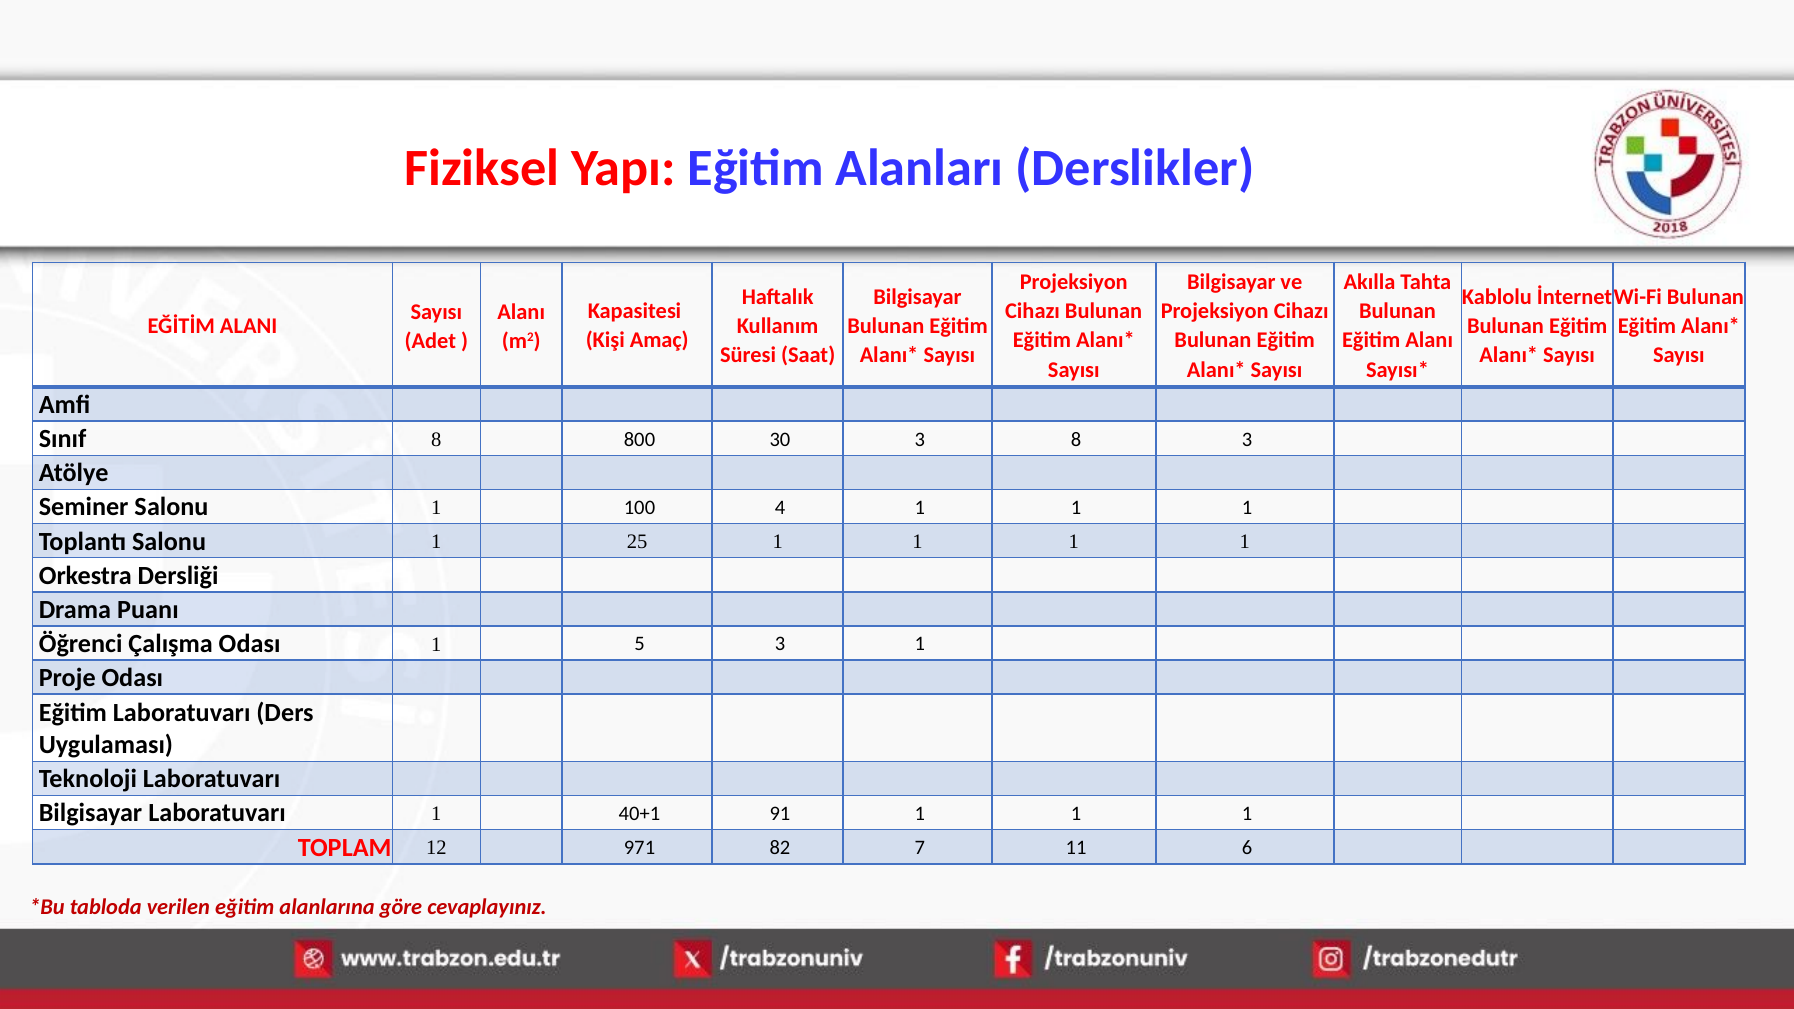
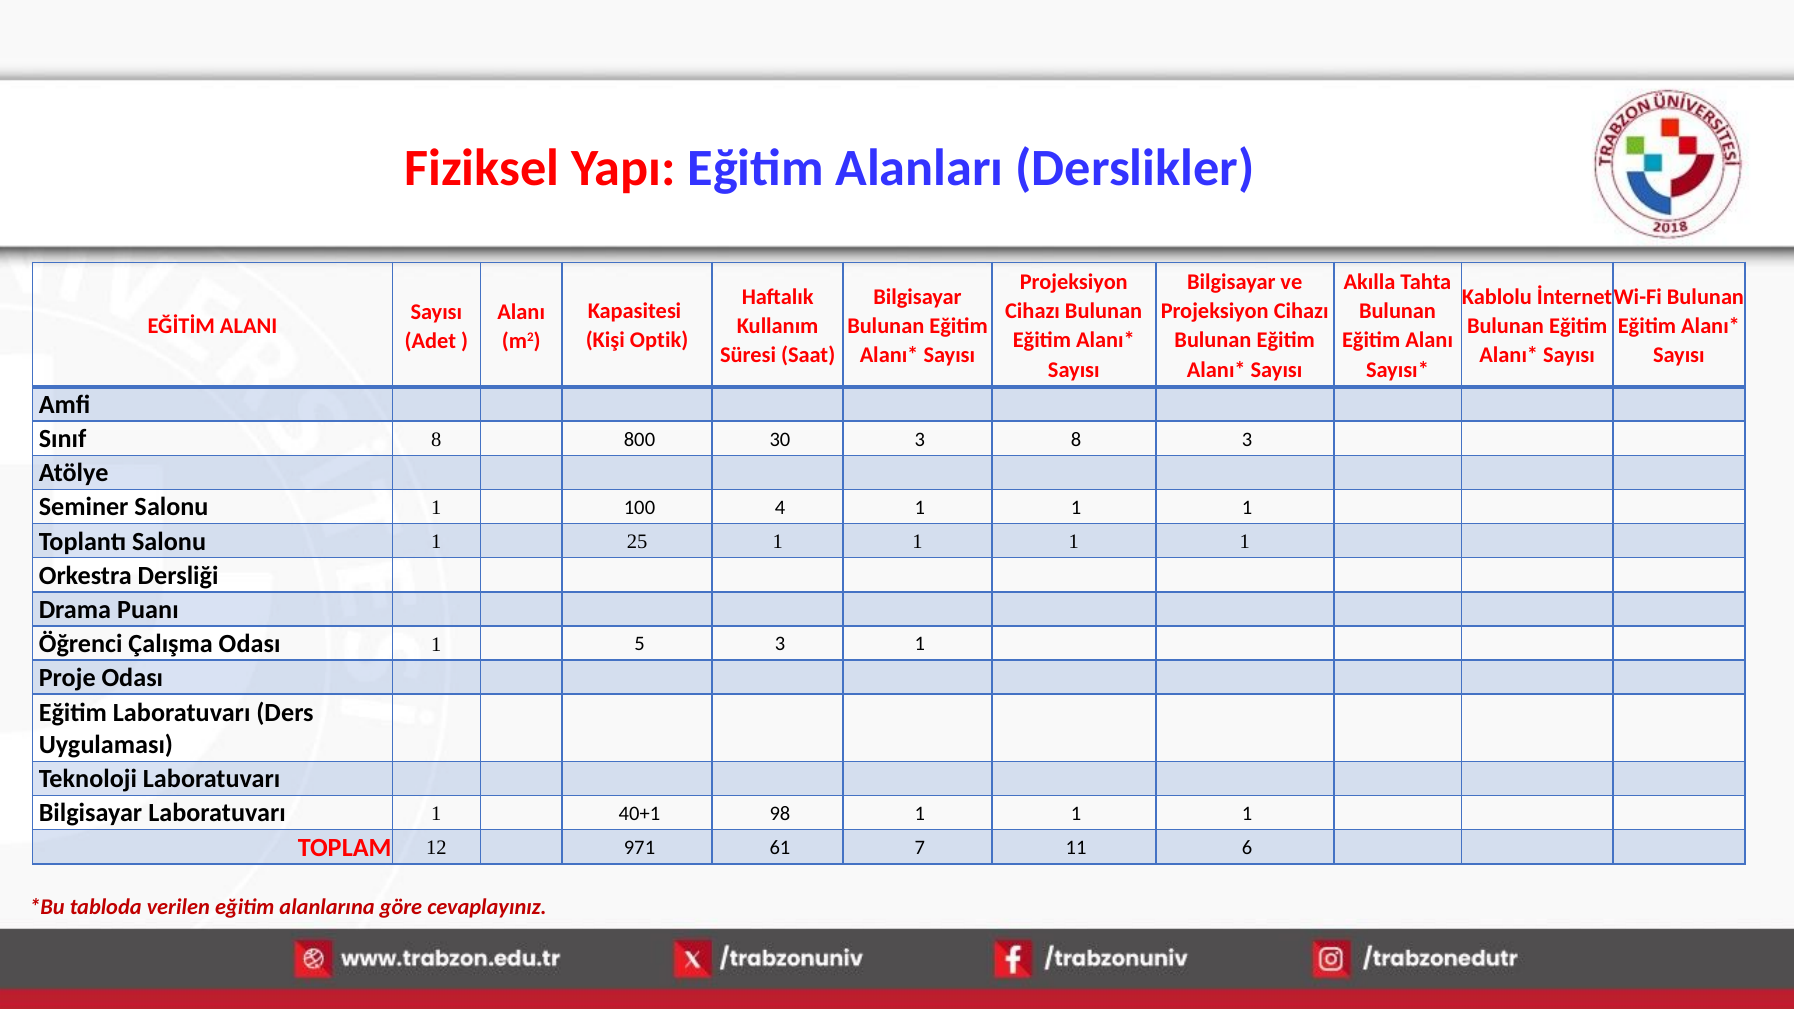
Amaç: Amaç -> Optik (659, 341)
91: 91 -> 98 (780, 814)
82: 82 -> 61 (780, 848)
